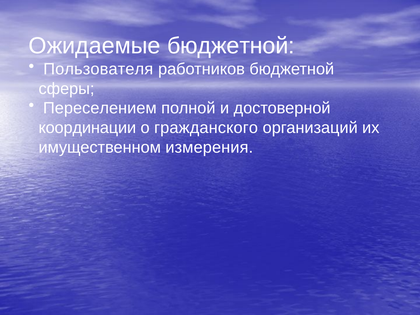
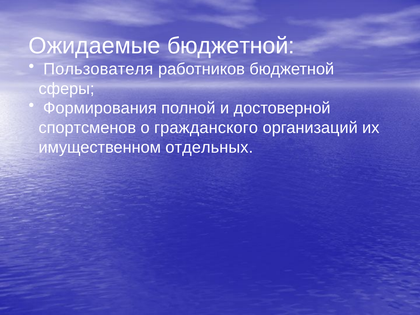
Переселением: Переселением -> Формирования (100, 108)
координации: координации -> спортсменов (87, 128)
измерения: измерения -> отдельных (209, 147)
